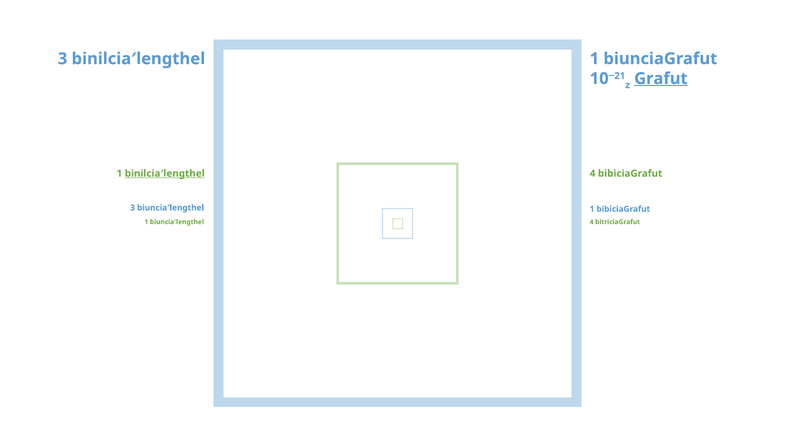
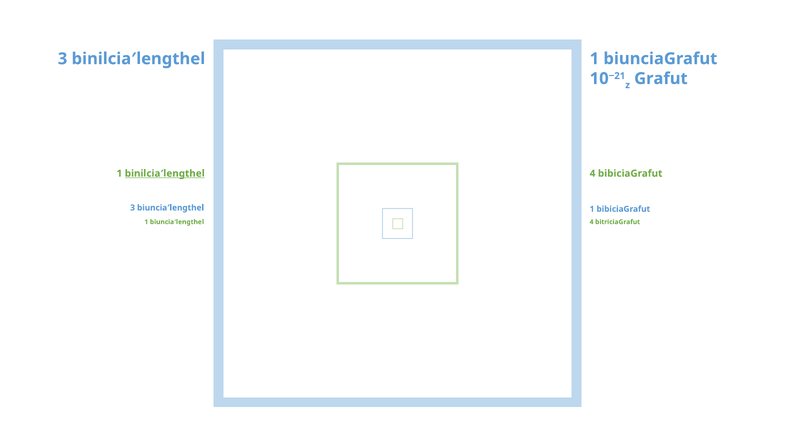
Grafut underline: present -> none (661, 79)
